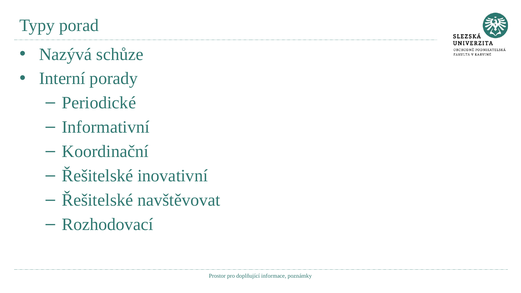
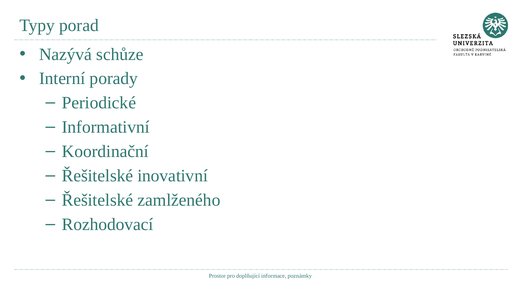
navštěvovat: navštěvovat -> zamlženého (179, 200)
